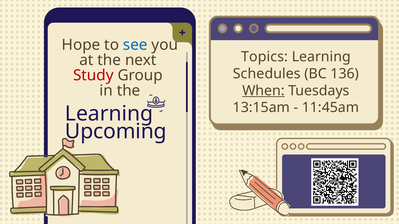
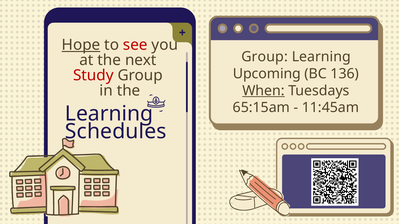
Hope underline: none -> present (81, 45)
see colour: blue -> red (135, 45)
Topics: Topics -> Group (265, 57)
Schedules: Schedules -> Upcoming (267, 74)
13:15am: 13:15am -> 65:15am (261, 108)
Upcoming: Upcoming -> Schedules (116, 132)
